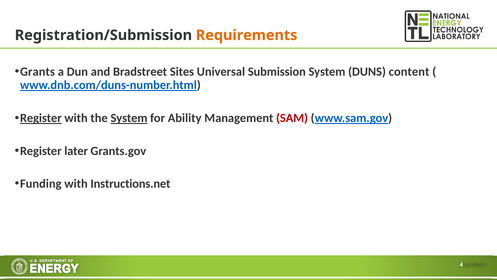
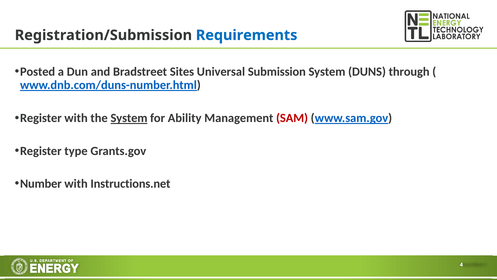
Requirements colour: orange -> blue (247, 35)
Grants: Grants -> Posted (38, 71)
content: content -> through (409, 71)
Register underline: present -> none (41, 118)
later: later -> type (76, 151)
Funding: Funding -> Number (41, 183)
